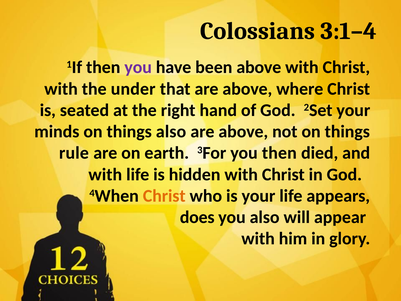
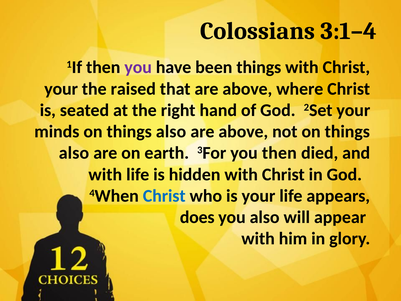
been above: above -> things (259, 67)
with: with -> your (61, 89)
under: under -> raised (133, 89)
rule: rule -> also (74, 153)
Christ colour: orange -> blue (164, 196)
